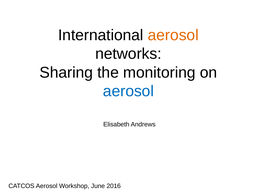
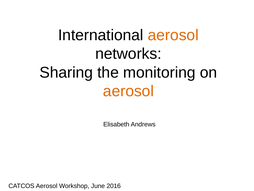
aerosol colour: blue -> orange (128, 91)
